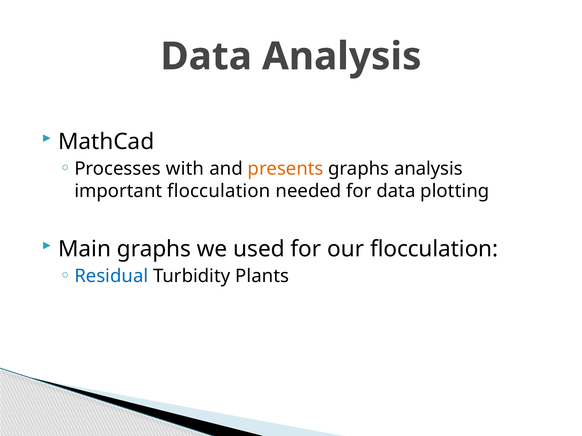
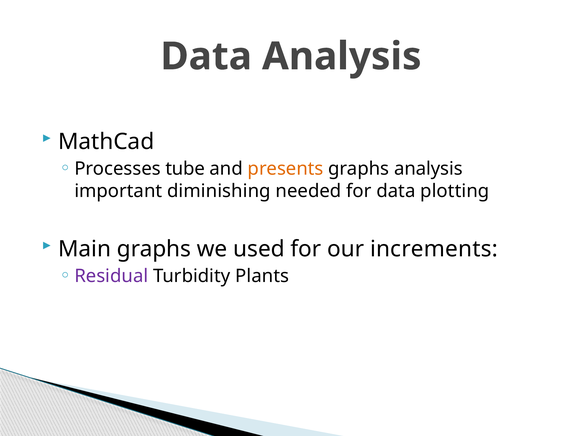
with: with -> tube (185, 169)
important flocculation: flocculation -> diminishing (219, 191)
our flocculation: flocculation -> increments (434, 249)
Residual colour: blue -> purple (111, 276)
